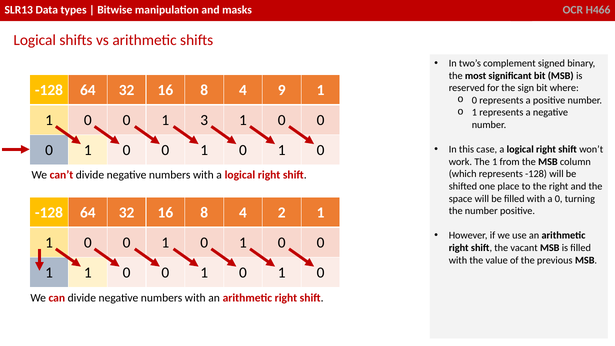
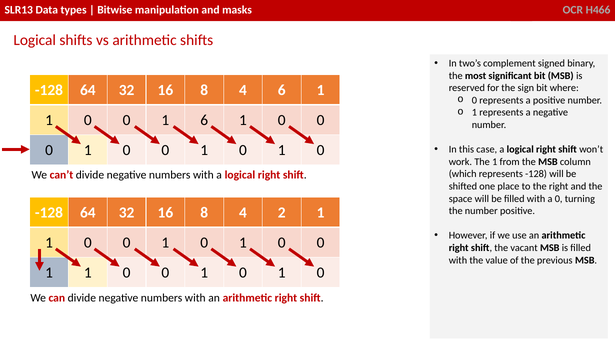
4 9: 9 -> 6 (282, 90)
1 3: 3 -> 6 (204, 120)
